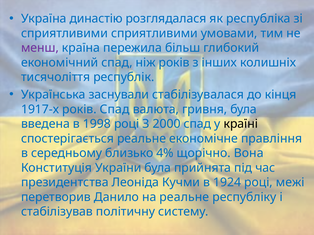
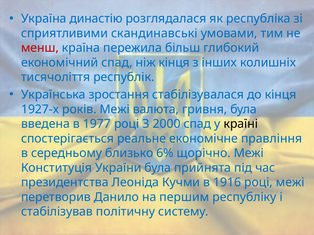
сприятливими сприятливими: сприятливими -> скандинавські (154, 33)
менш colour: purple -> red (40, 48)
ніж років: років -> кінця (174, 63)
заснували: заснували -> зростання (119, 95)
1917-х: 1917-х -> 1927-х (40, 109)
років Спад: Спад -> Межі (115, 109)
1998: 1998 -> 1977 (97, 124)
4%: 4% -> 6% (165, 153)
щорічно Вона: Вона -> Межі (249, 153)
1924: 1924 -> 1916 (227, 183)
на реальне: реальне -> першим (184, 197)
